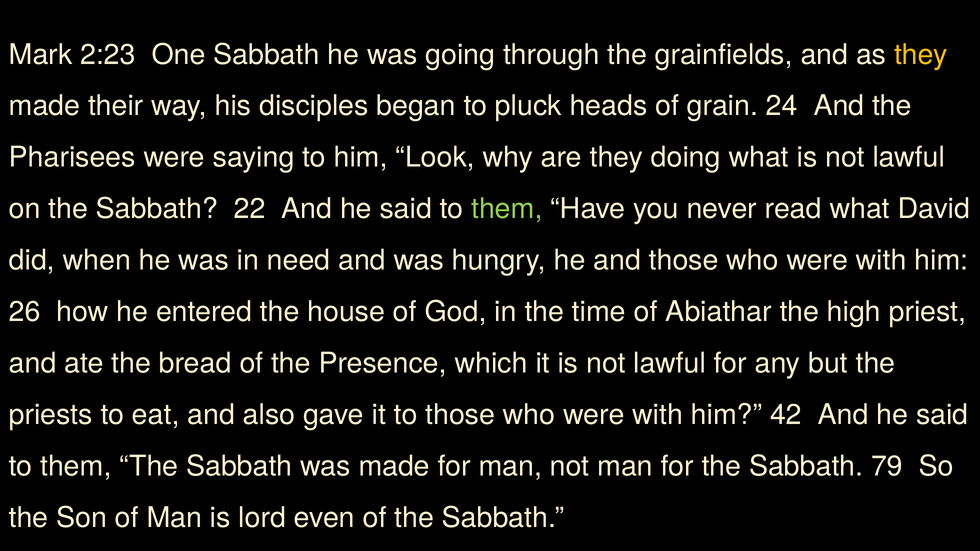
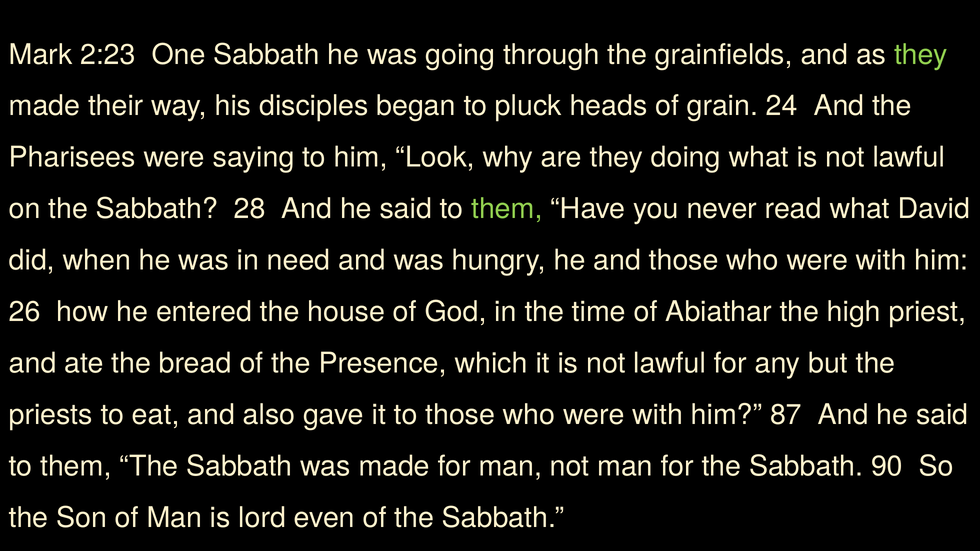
they colour: yellow -> light green (921, 55)
22: 22 -> 28 (250, 209)
42: 42 -> 87 (786, 415)
79: 79 -> 90 (887, 466)
